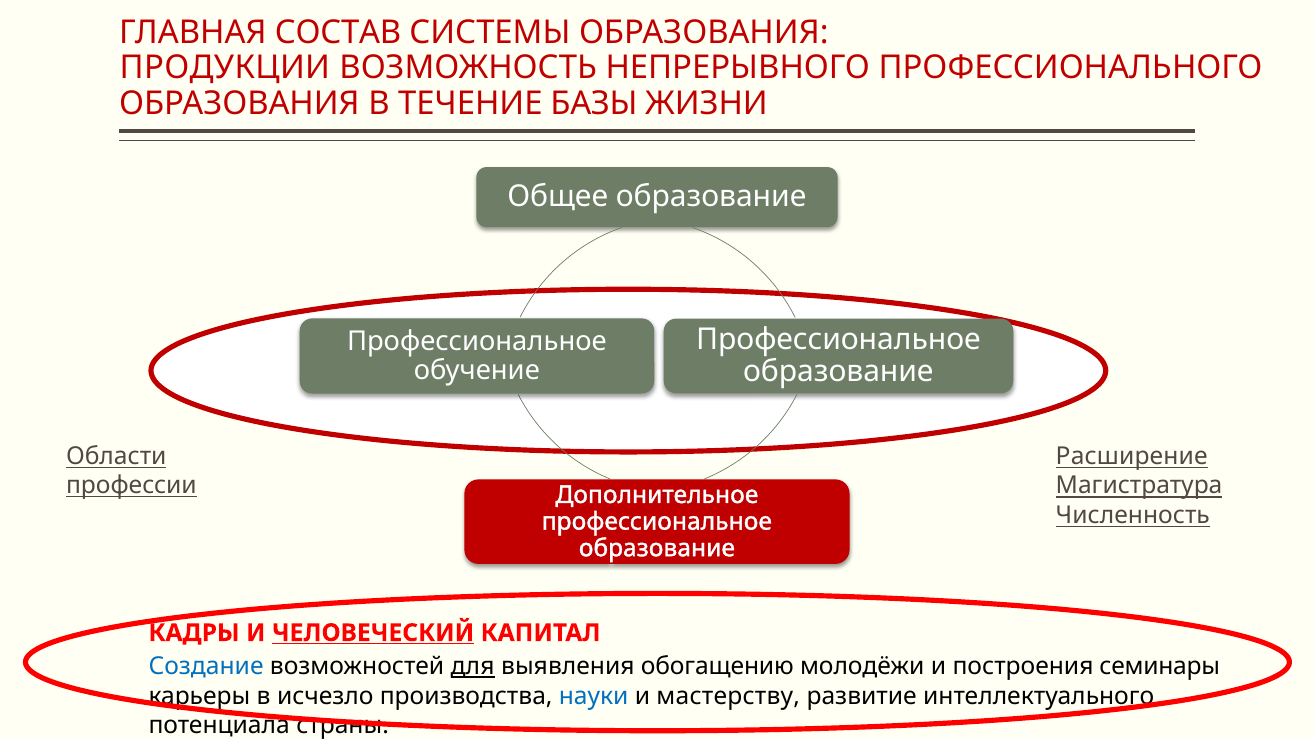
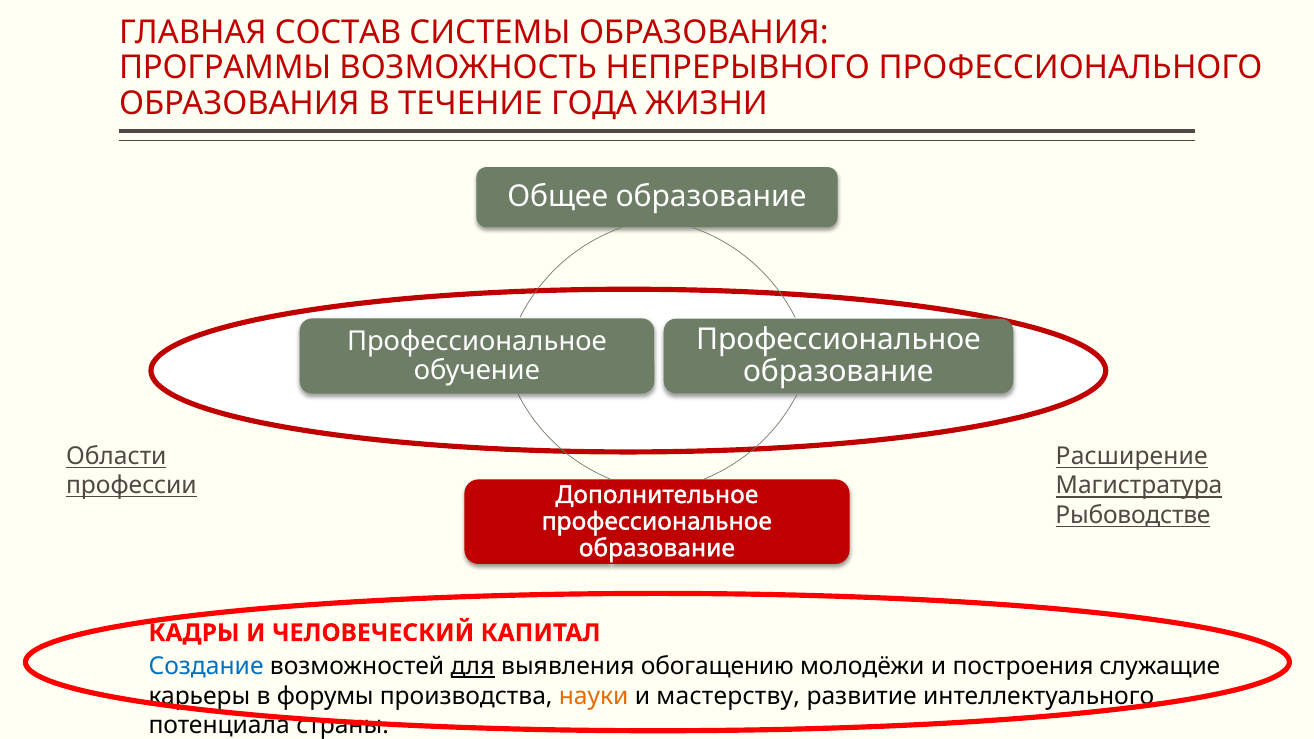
ПРОДУКЦИИ: ПРОДУКЦИИ -> ПРОГРАММЫ (225, 68)
БАЗЫ: БАЗЫ -> ГОДА (594, 104)
Численность: Численность -> Рыбоводстве (1133, 515)
ЧЕЛОВЕЧЕСКИЙ underline: present -> none (373, 633)
семинары: семинары -> служащие (1160, 667)
исчезло: исчезло -> форумы (325, 696)
науки colour: blue -> orange (594, 696)
